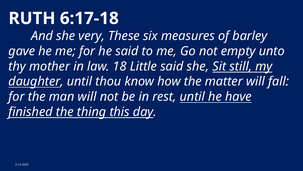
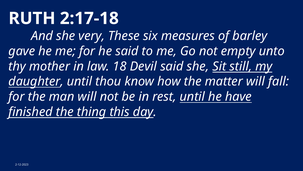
6:17-18: 6:17-18 -> 2:17-18 (89, 18)
Little: Little -> Devil (143, 66)
